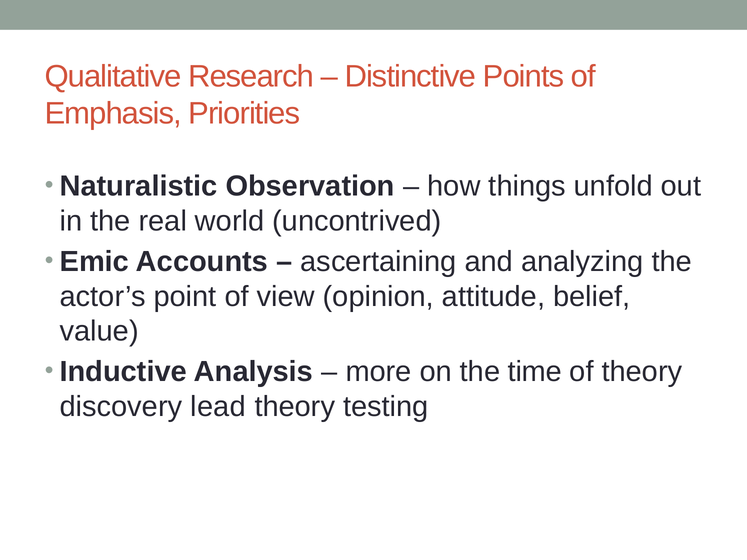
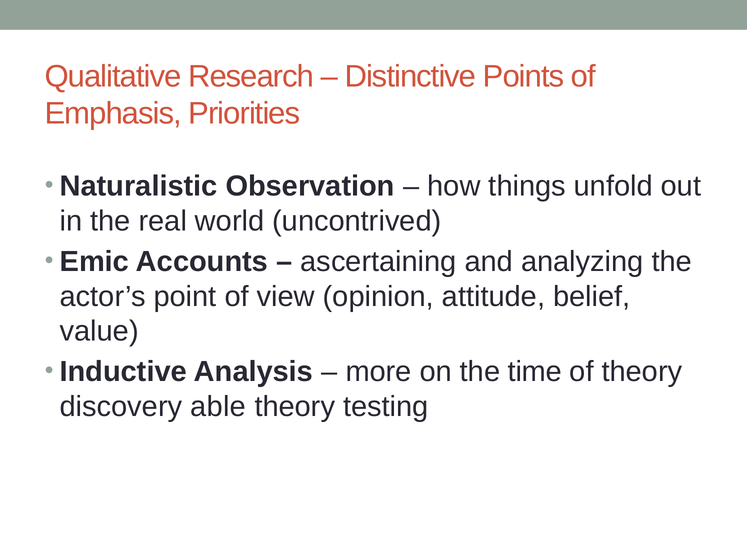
lead: lead -> able (218, 407)
